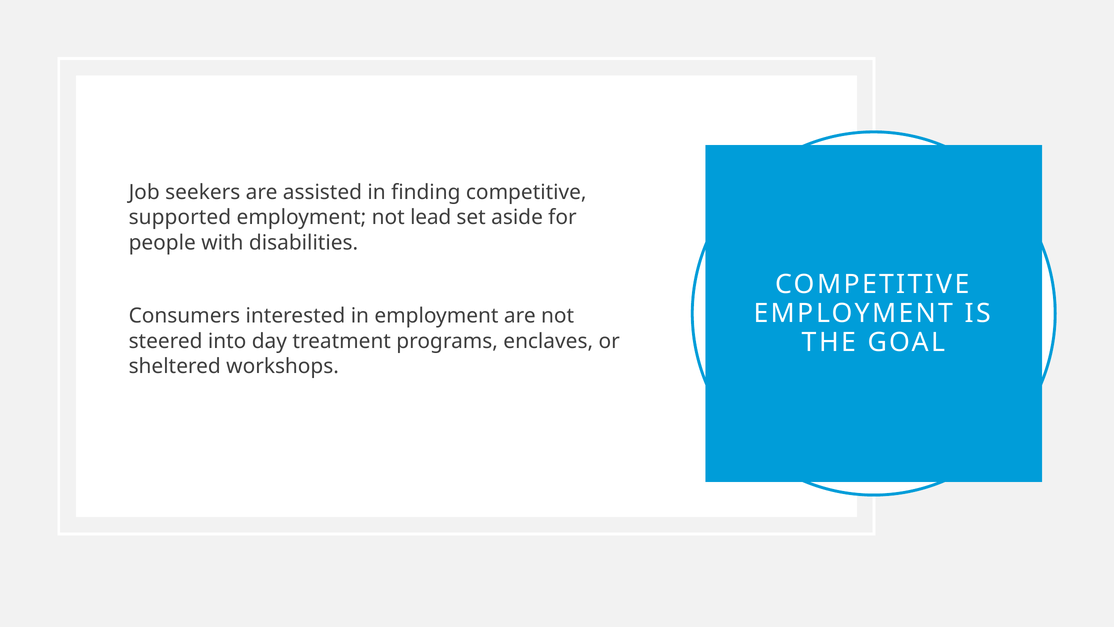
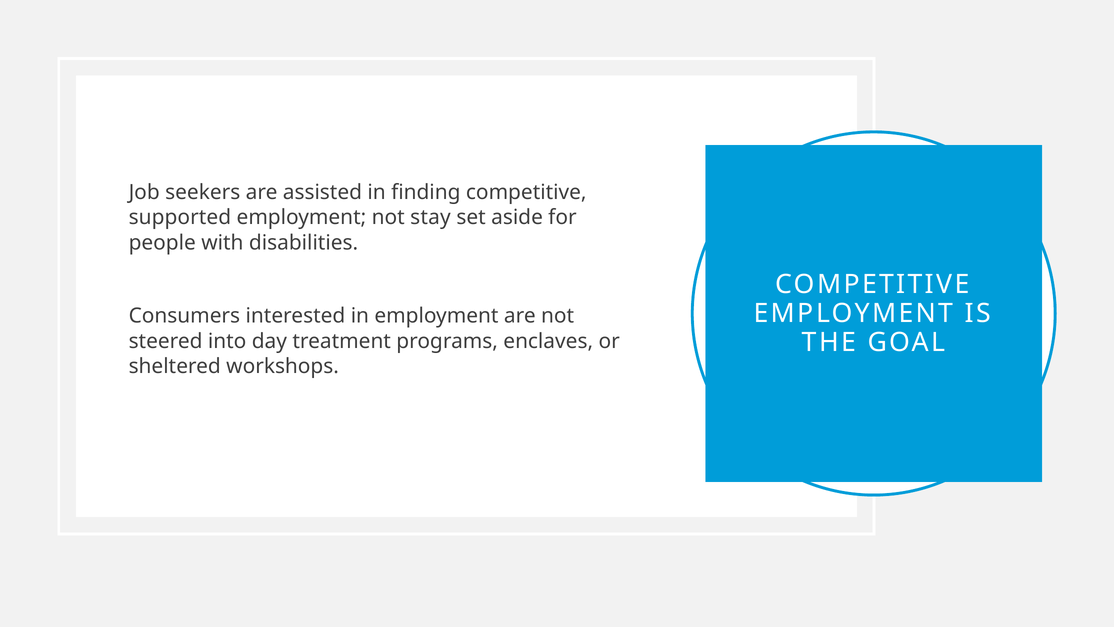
lead: lead -> stay (430, 217)
